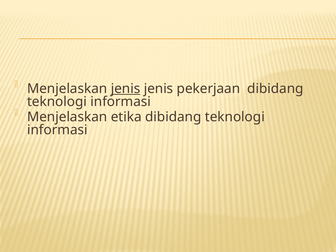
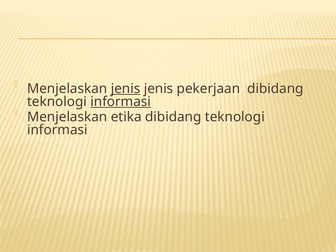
informasi underline: none -> present (121, 102)
